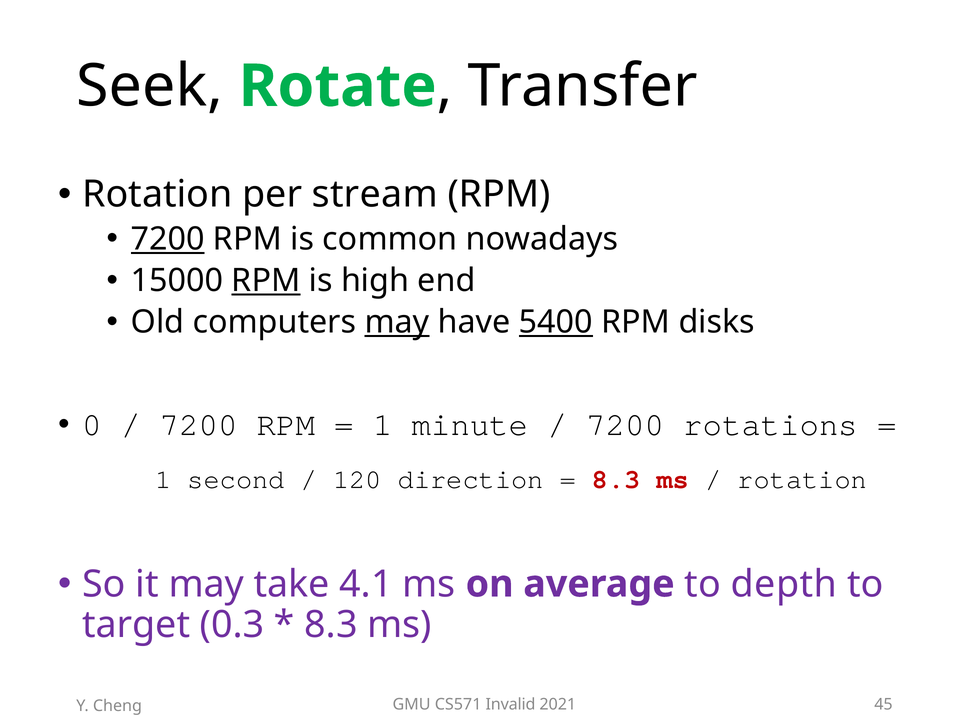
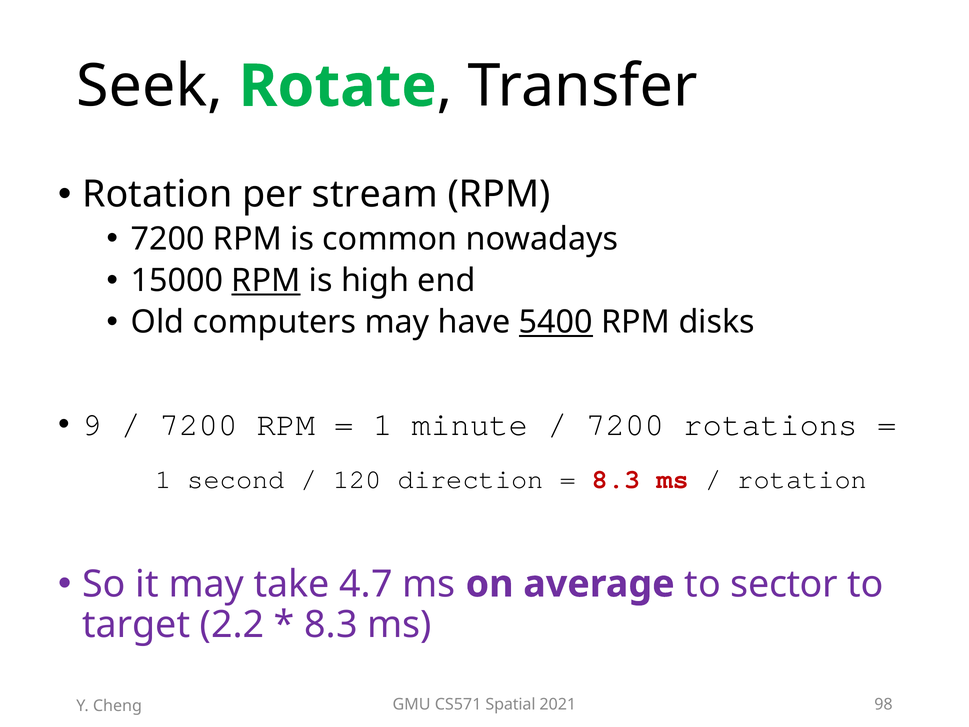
7200 underline: present -> none (168, 239)
may underline: present -> none (397, 322)
0: 0 -> 9 (92, 425)
4.1: 4.1 -> 4.7 (366, 584)
depth: depth -> sector (784, 584)
0.3: 0.3 -> 2.2 (232, 625)
Invalid: Invalid -> Spatial (511, 704)
45: 45 -> 98 (883, 704)
